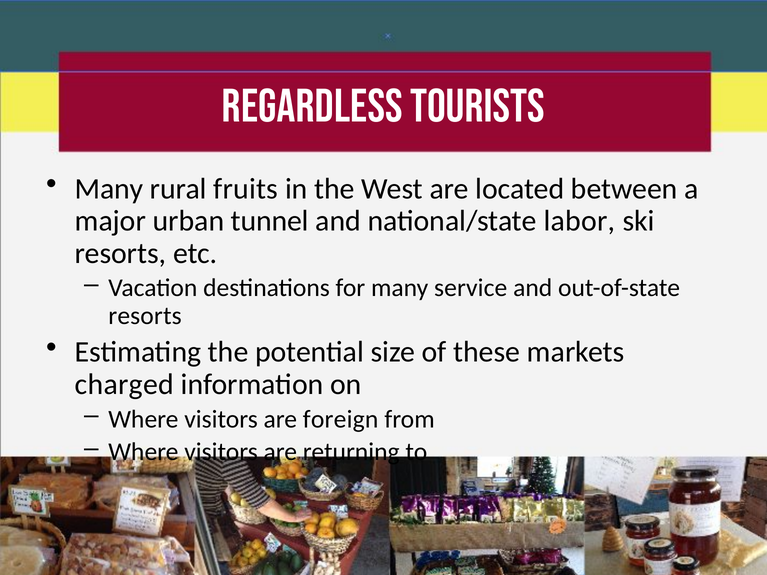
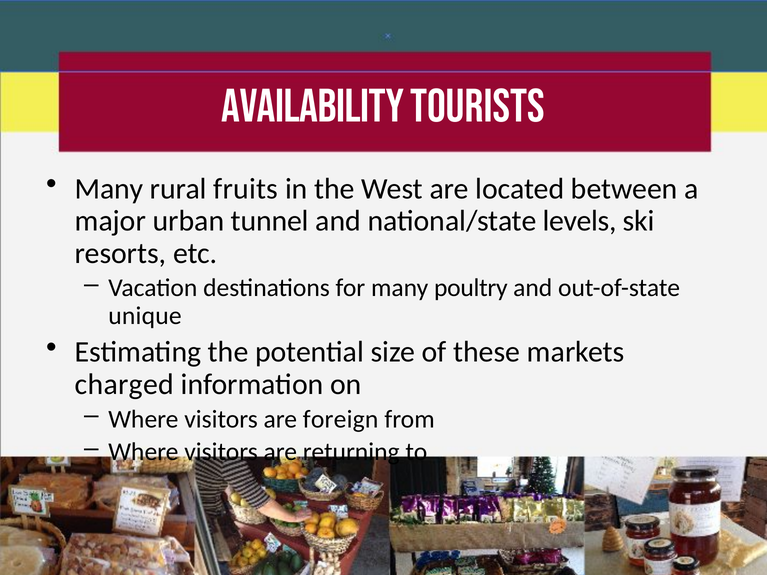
Regardless: Regardless -> Availability (313, 106)
labor: labor -> levels (580, 221)
service: service -> poultry (471, 288)
resorts: resorts -> unique (145, 316)
